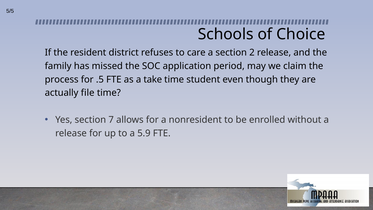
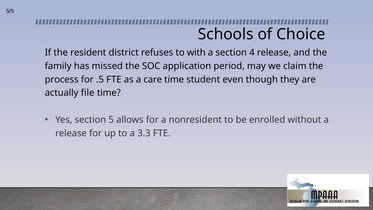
care: care -> with (196, 53)
2: 2 -> 4 (252, 53)
take: take -> care (153, 79)
7: 7 -> 5 (111, 120)
5.9: 5.9 -> 3.3 (144, 133)
